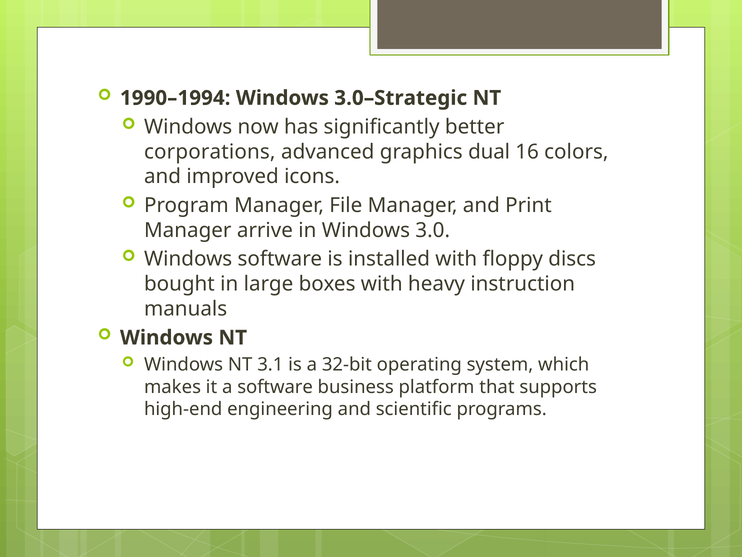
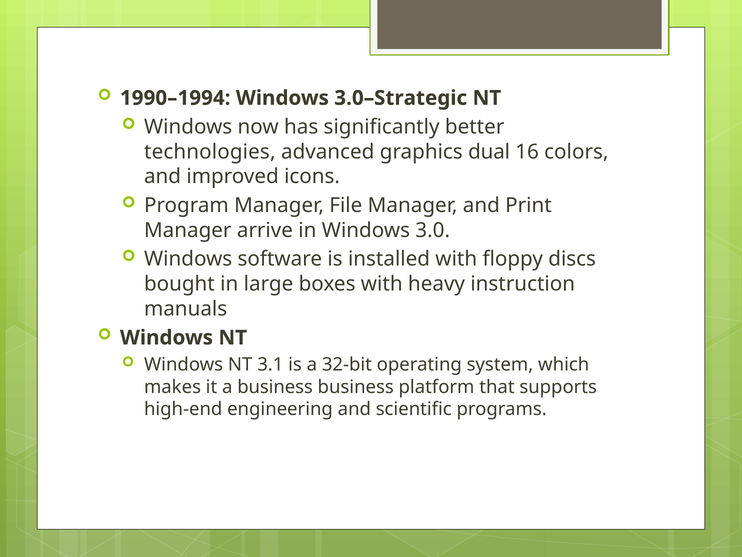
corporations: corporations -> technologies (210, 152)
a software: software -> business (275, 387)
